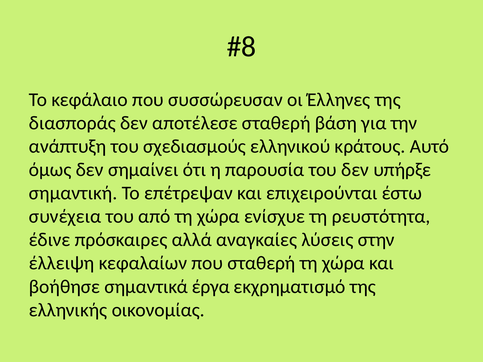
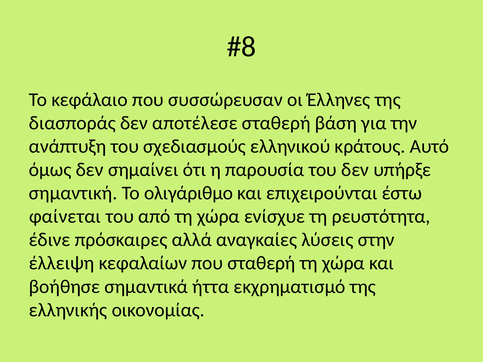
επέτρεψαν: επέτρεψαν -> ολιγάριθμο (189, 193)
συνέχεια: συνέχεια -> φαίνεται (65, 217)
έργα: έργα -> ήττα (211, 287)
